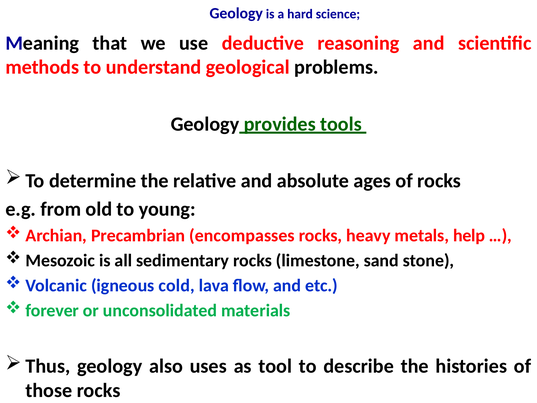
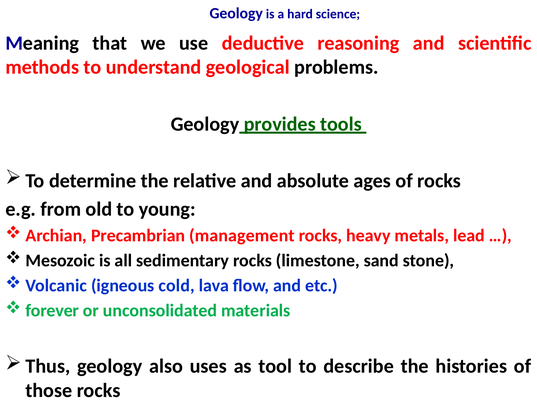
encompasses: encompasses -> management (242, 235)
help: help -> lead (469, 235)
